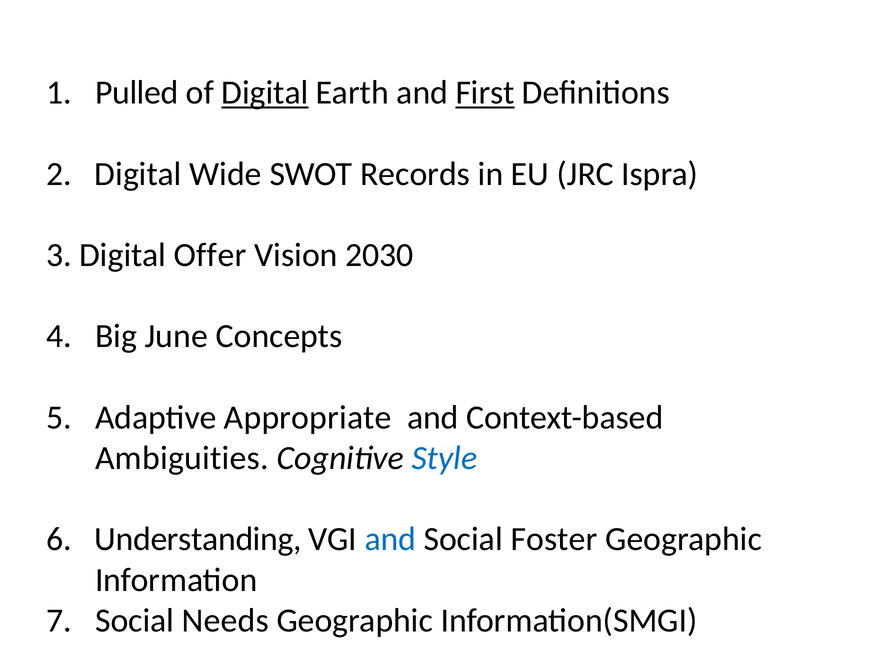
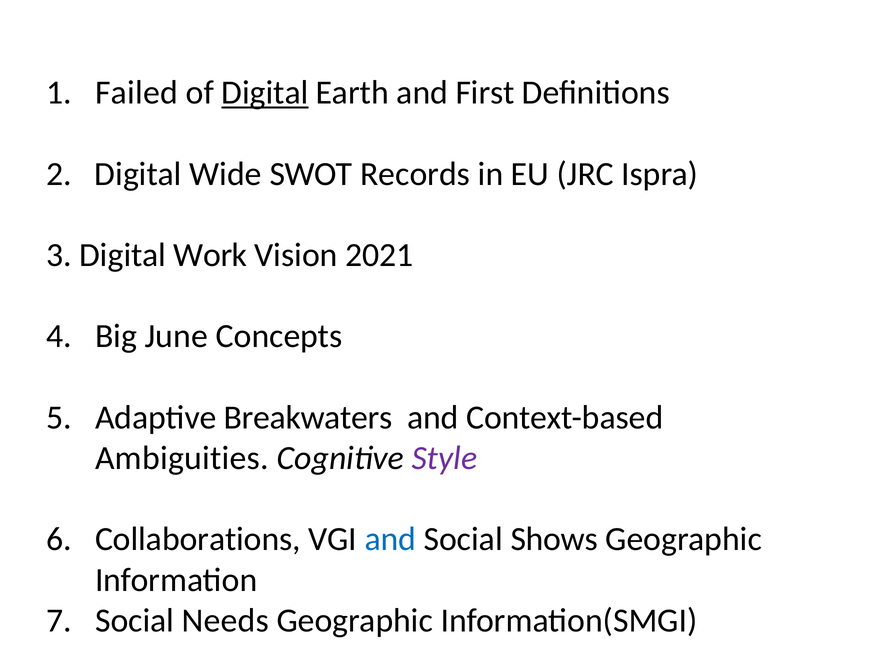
Pulled: Pulled -> Failed (136, 93)
First underline: present -> none (485, 93)
Offer: Offer -> Work (210, 255)
2030: 2030 -> 2021 (379, 255)
Appropriate: Appropriate -> Breakwaters (308, 417)
Style colour: blue -> purple (444, 458)
Understanding: Understanding -> Collaborations (198, 539)
Foster: Foster -> Shows (554, 539)
